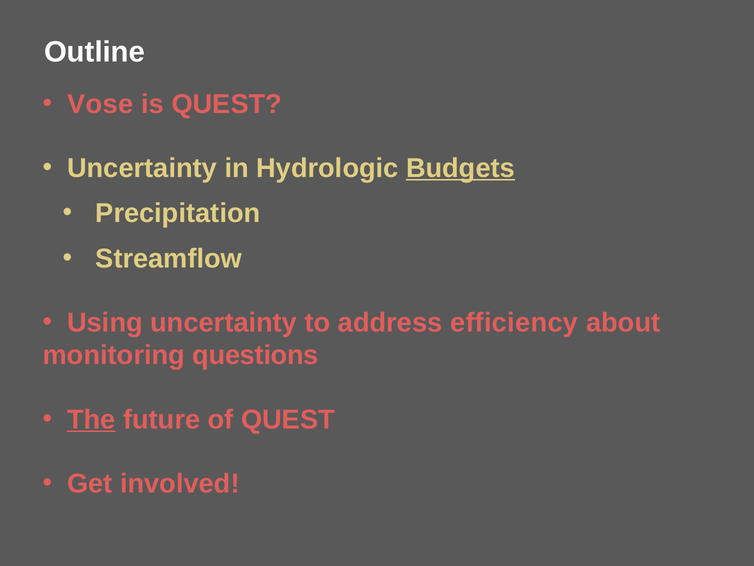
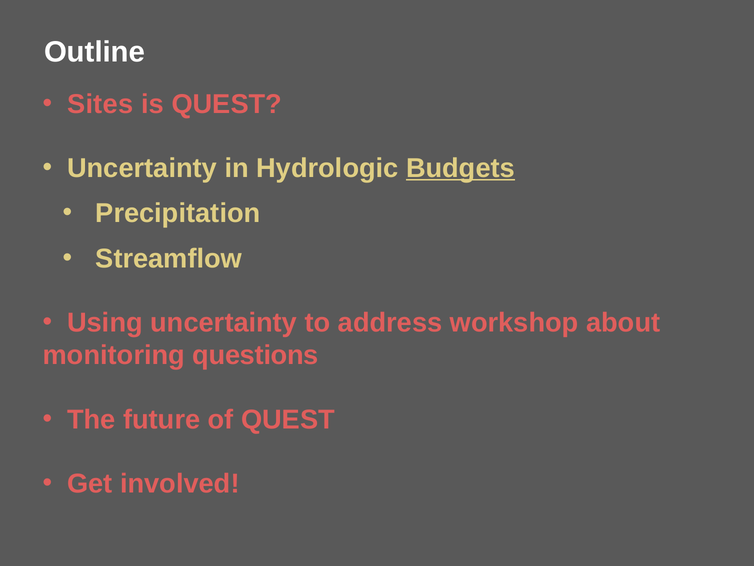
Vose: Vose -> Sites (100, 104)
efficiency: efficiency -> workshop (514, 323)
The underline: present -> none (91, 419)
